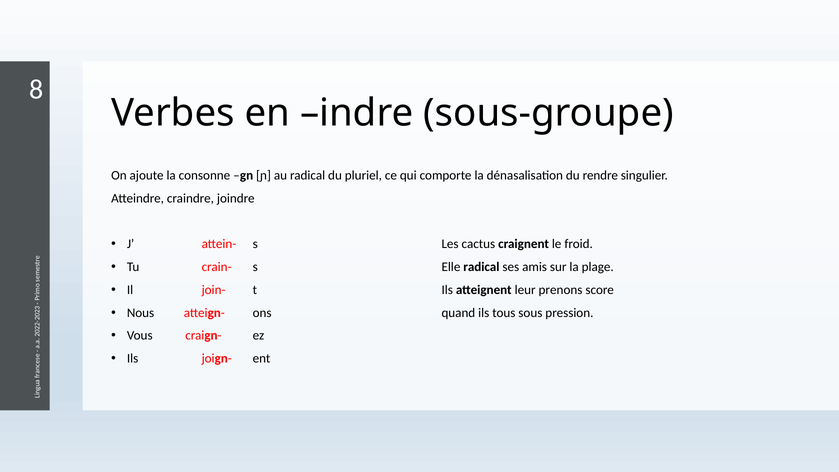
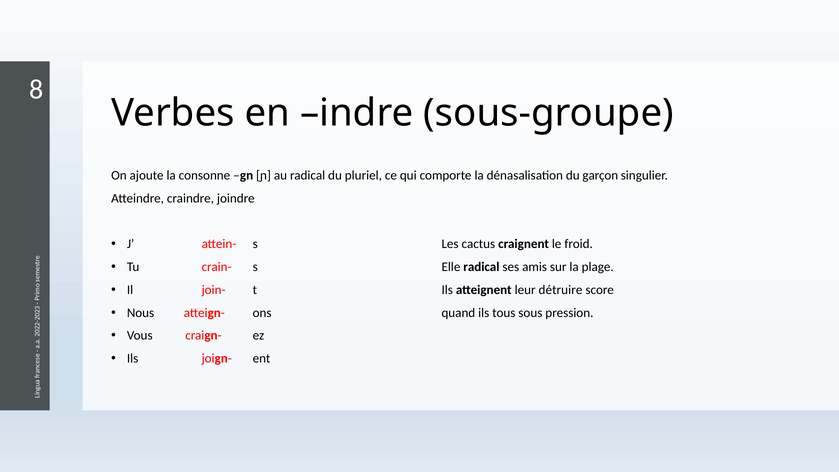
rendre: rendre -> garçon (600, 175)
prenons: prenons -> détruire (561, 290)
